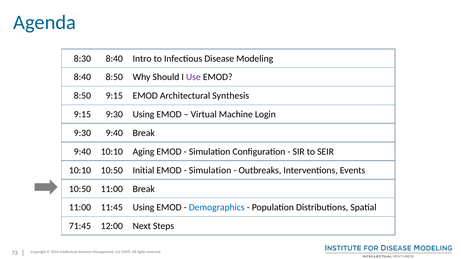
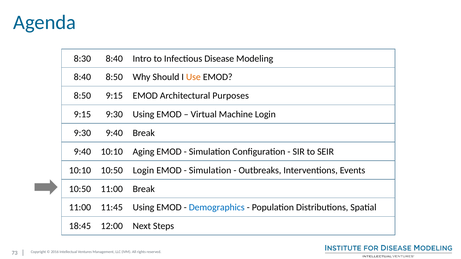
Use colour: purple -> orange (193, 77)
Synthesis: Synthesis -> Purposes (231, 96)
10:50 Initial: Initial -> Login (143, 170)
71:45: 71:45 -> 18:45 (80, 226)
